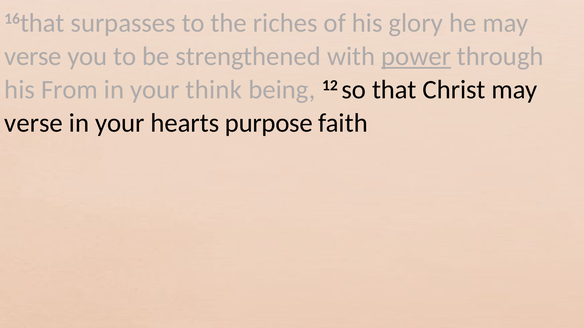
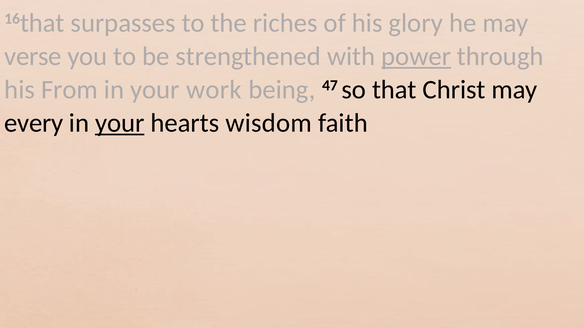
think: think -> work (214, 90)
12: 12 -> 47 (330, 86)
verse: verse -> every (34, 123)
your underline: none -> present (120, 123)
purpose: purpose -> wisdom (269, 123)
